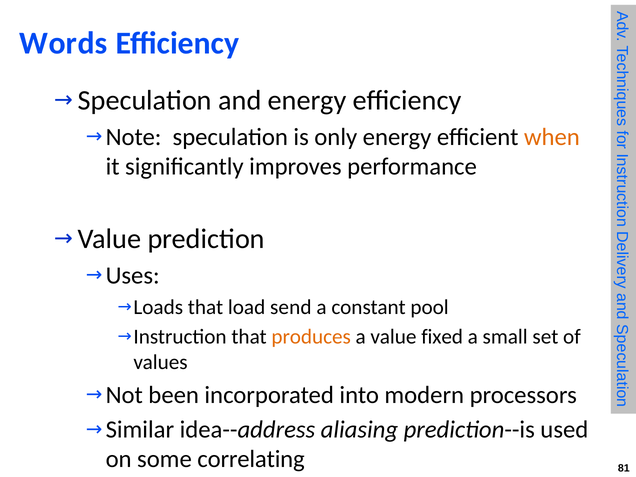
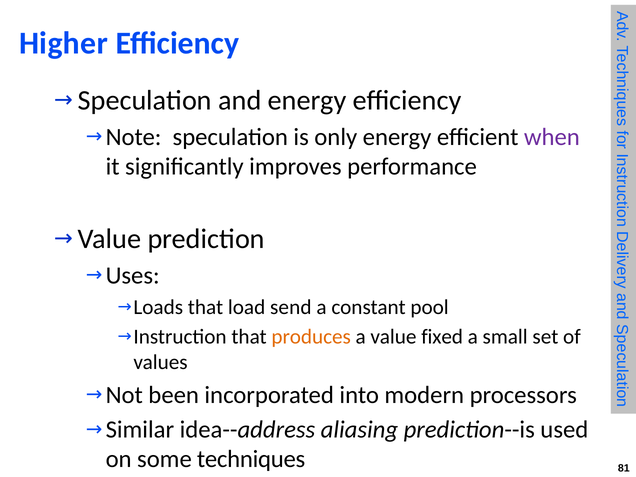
Words: Words -> Higher (63, 43)
when colour: orange -> purple (552, 137)
correlating: correlating -> techniques (251, 459)
